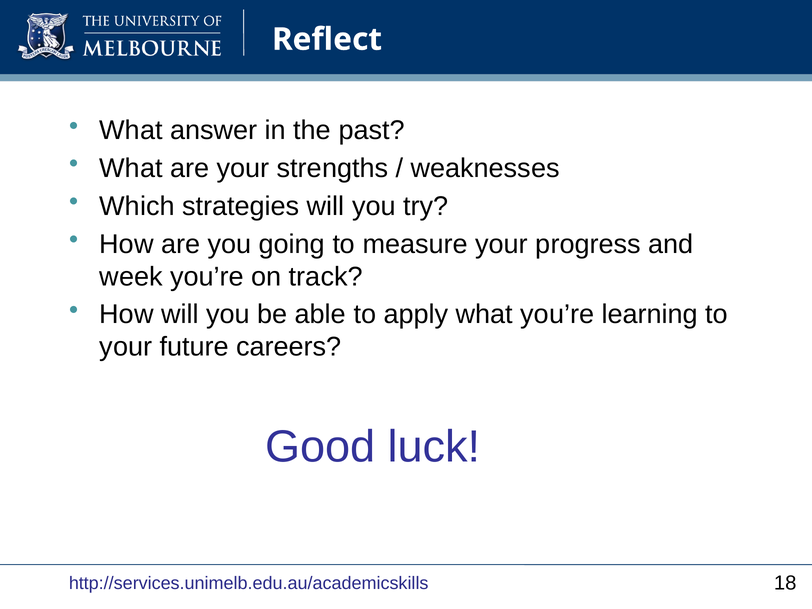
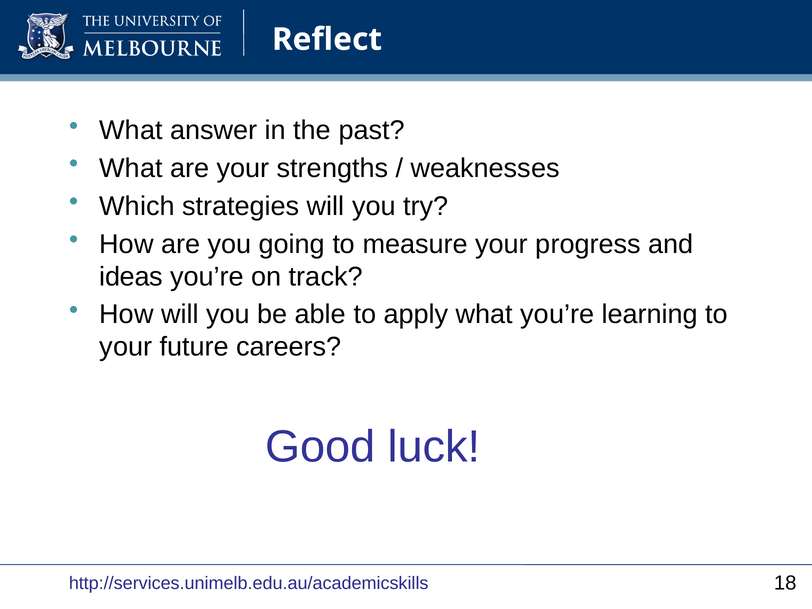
week: week -> ideas (131, 277)
